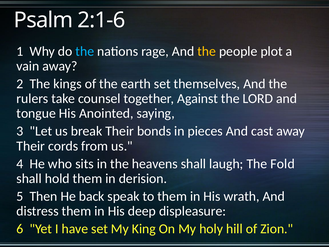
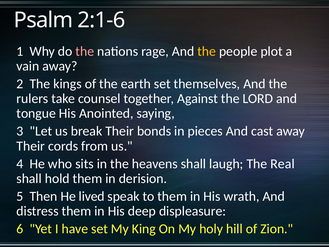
the colour: light blue -> pink (85, 51)
Fold: Fold -> Real (283, 164)
back: back -> lived (92, 196)
